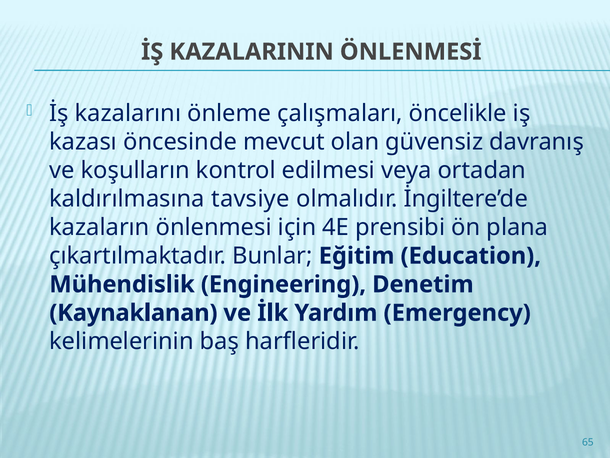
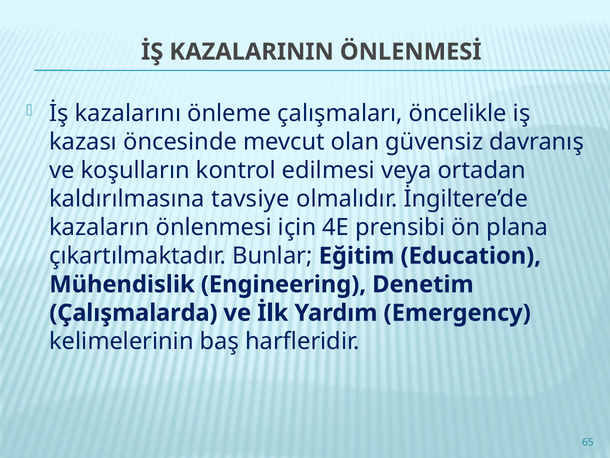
Kaynaklanan: Kaynaklanan -> Çalışmalarda (133, 313)
